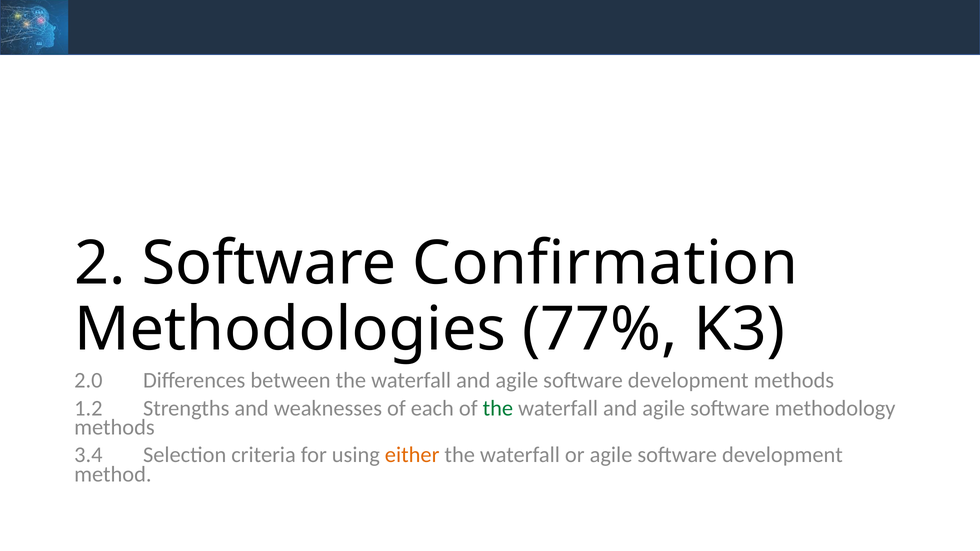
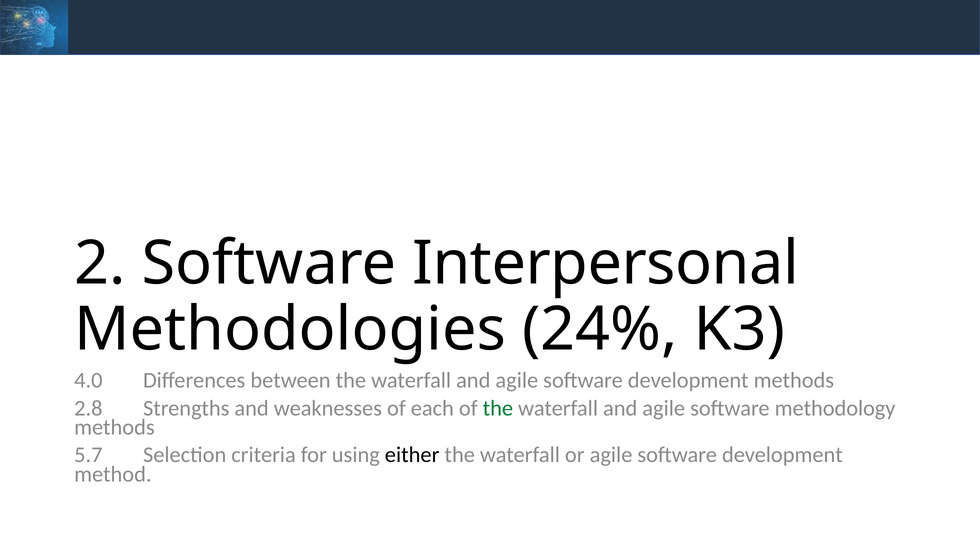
Confirmation: Confirmation -> Interpersonal (606, 263)
77%: 77% -> 24% (600, 330)
2.0: 2.0 -> 4.0 (88, 381)
1.2: 1.2 -> 2.8 (88, 408)
3.4: 3.4 -> 5.7 (88, 455)
either colour: orange -> black (412, 455)
